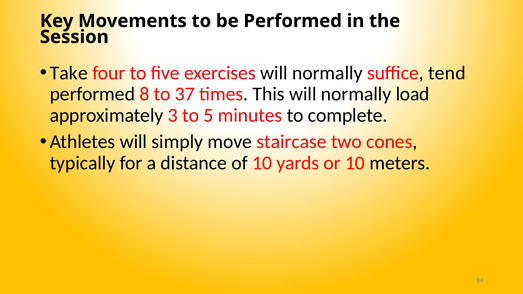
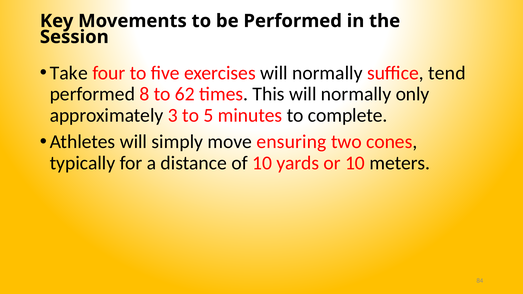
37: 37 -> 62 (185, 94)
load: load -> only (413, 94)
staircase: staircase -> ensuring (291, 142)
